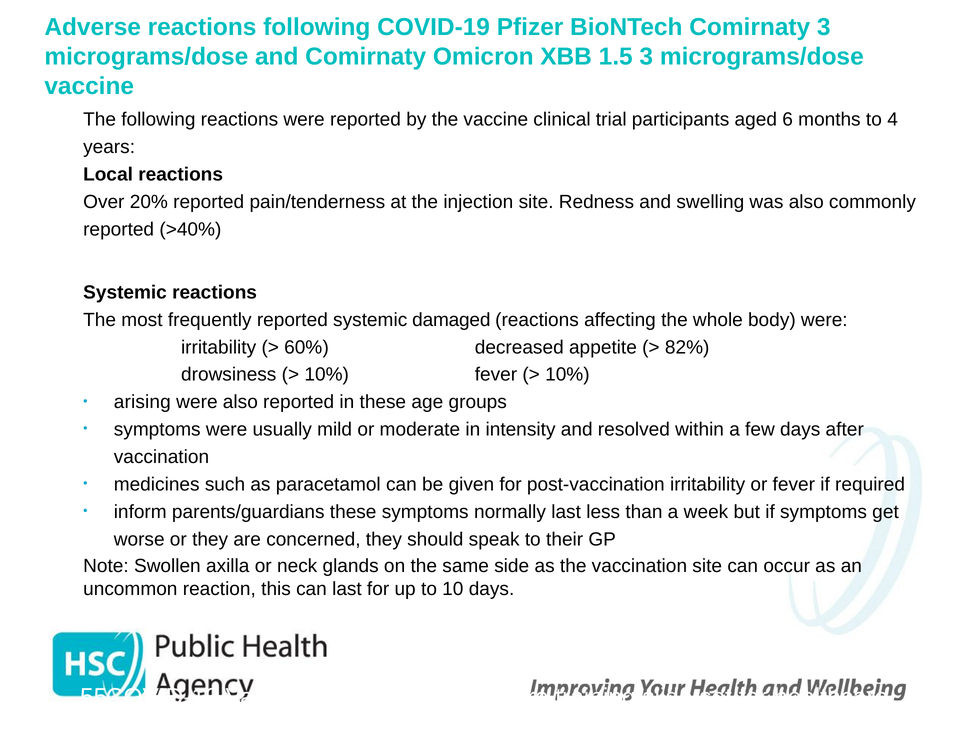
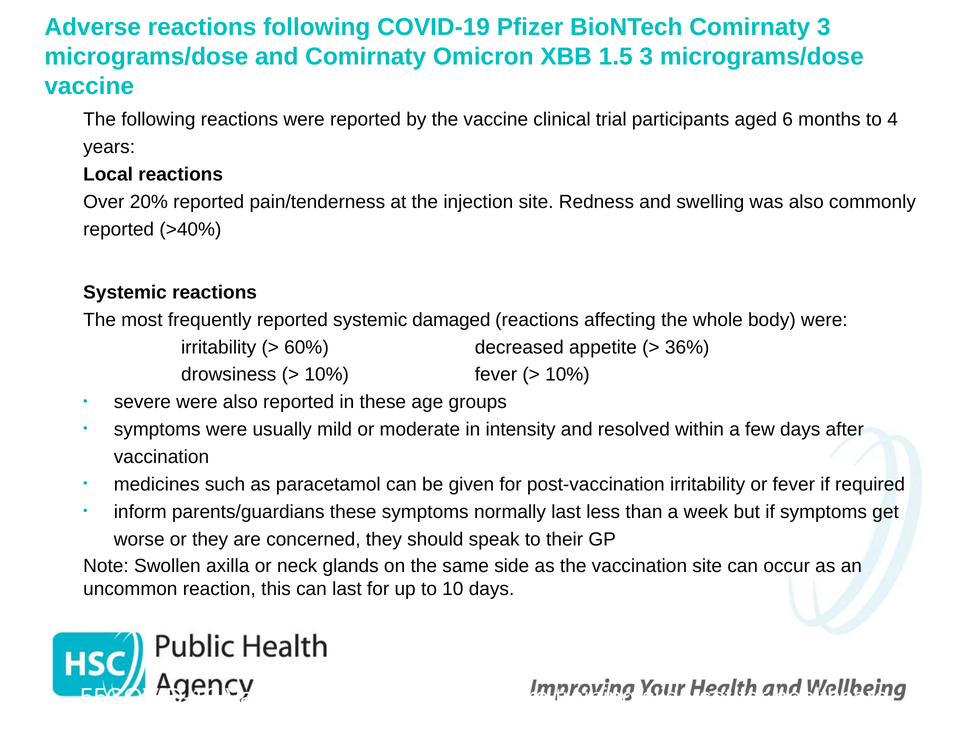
82%: 82% -> 36% (687, 347)
arising: arising -> severe (142, 402)
